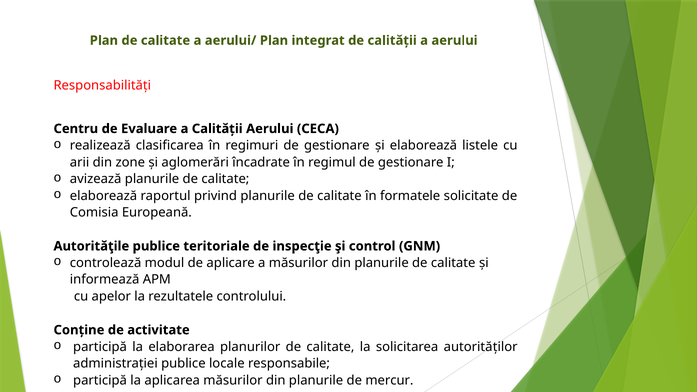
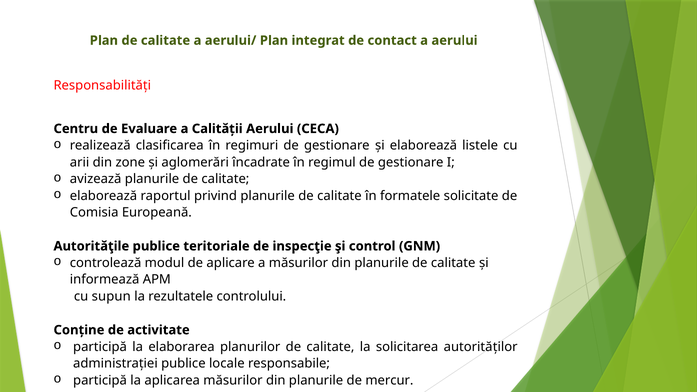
de calității: calității -> contact (392, 40)
apelor: apelor -> supun (111, 296)
